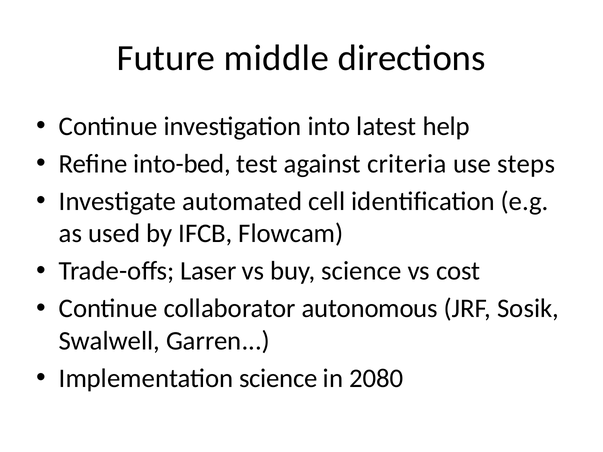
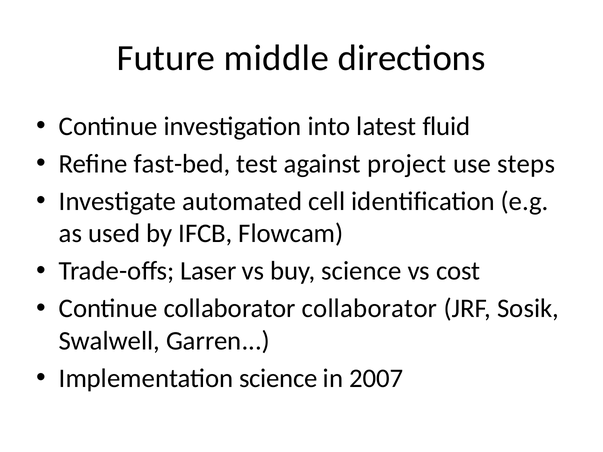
help: help -> fluid (446, 126)
into-bed: into-bed -> fast-bed (182, 164)
criteria: criteria -> project (407, 164)
collaborator autonomous: autonomous -> collaborator (370, 309)
2080: 2080 -> 2007 (376, 378)
